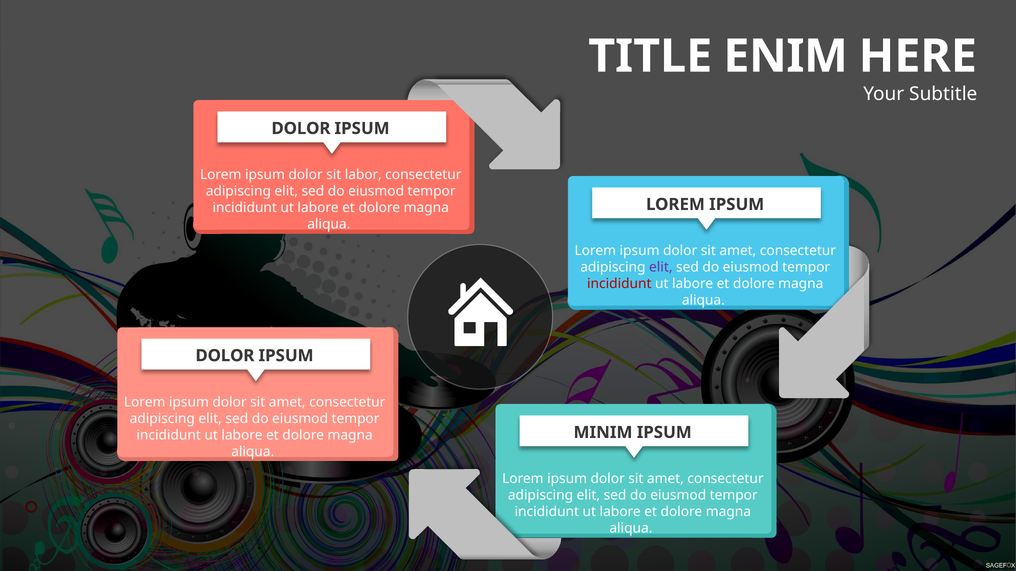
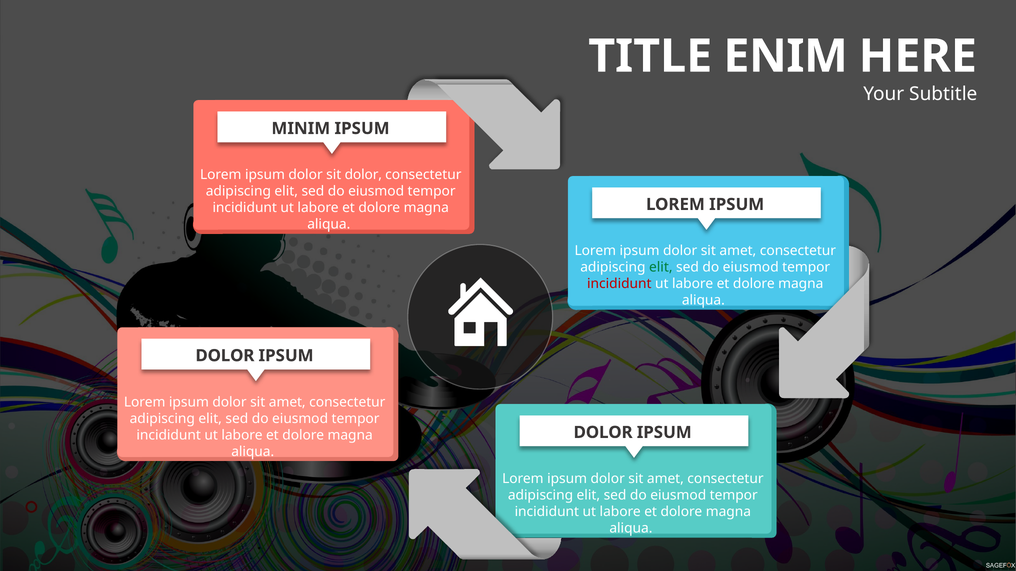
DOLOR: DOLOR -> MINIM (301, 129)
sit labor: labor -> dolor (363, 175)
elit colour: purple -> green (661, 268)
MINIM: MINIM -> DOLOR (603, 433)
